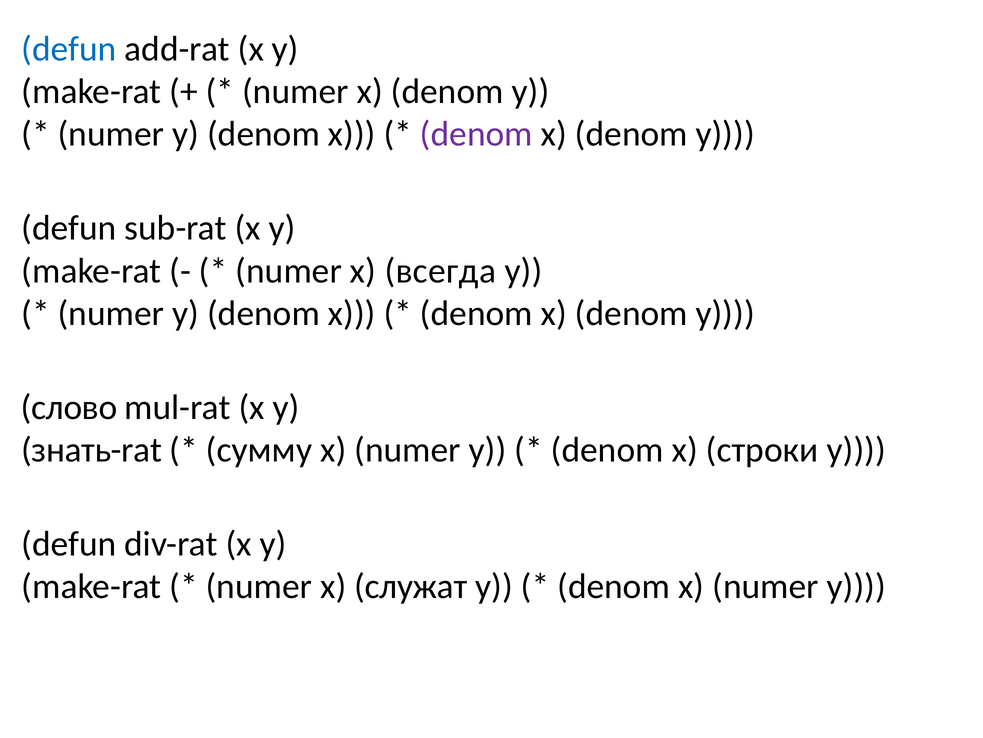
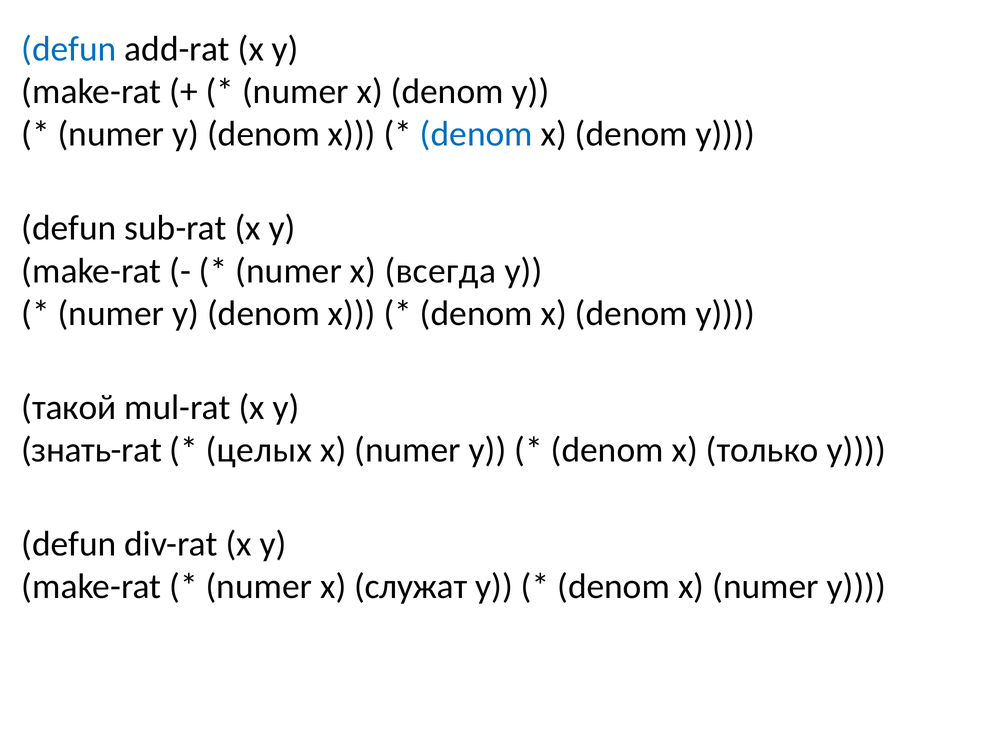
denom colour: purple -> blue (476, 134)
слово: слово -> такой (69, 407)
сумму: сумму -> целых (259, 450)
строки: строки -> только (762, 450)
